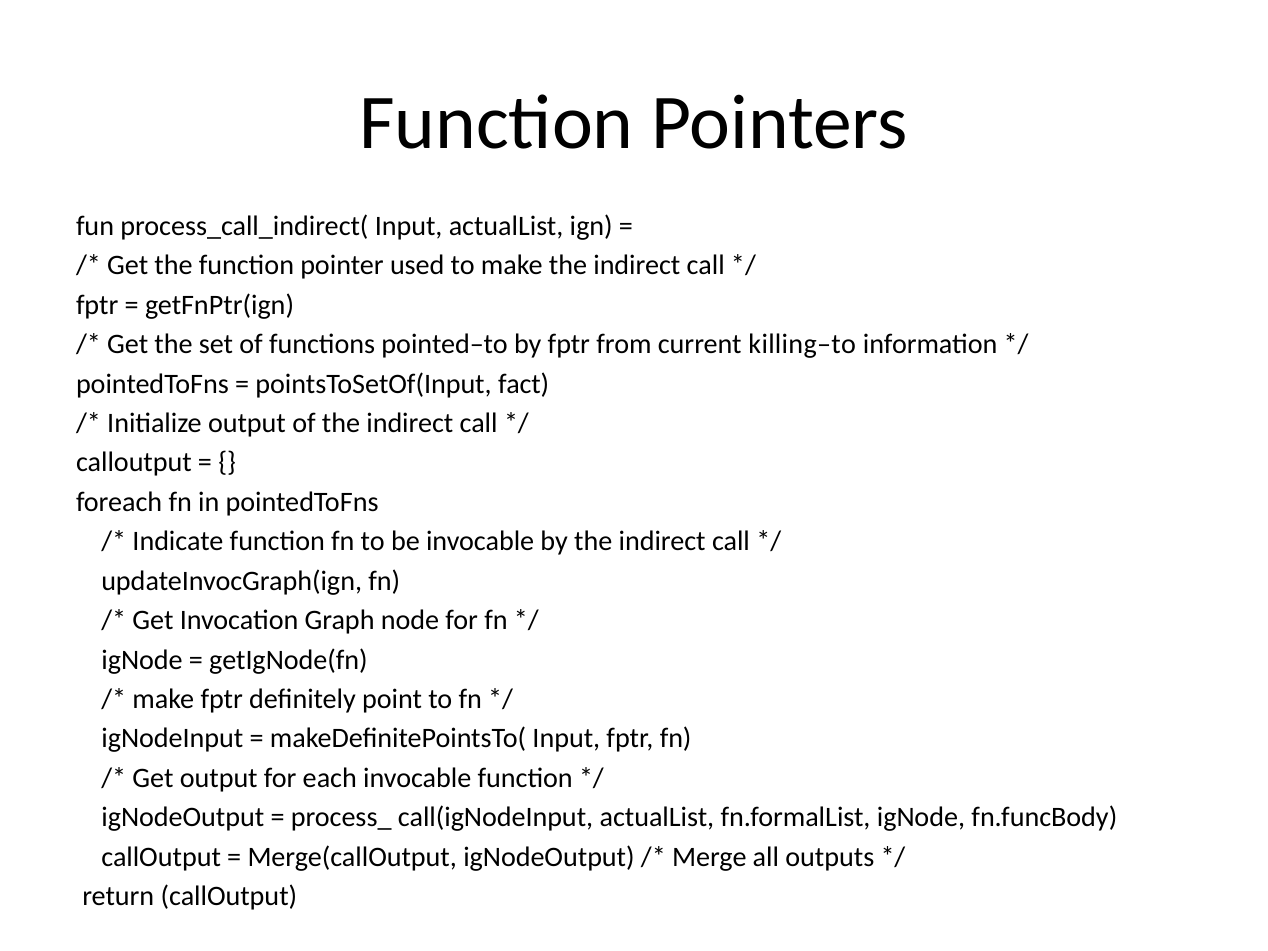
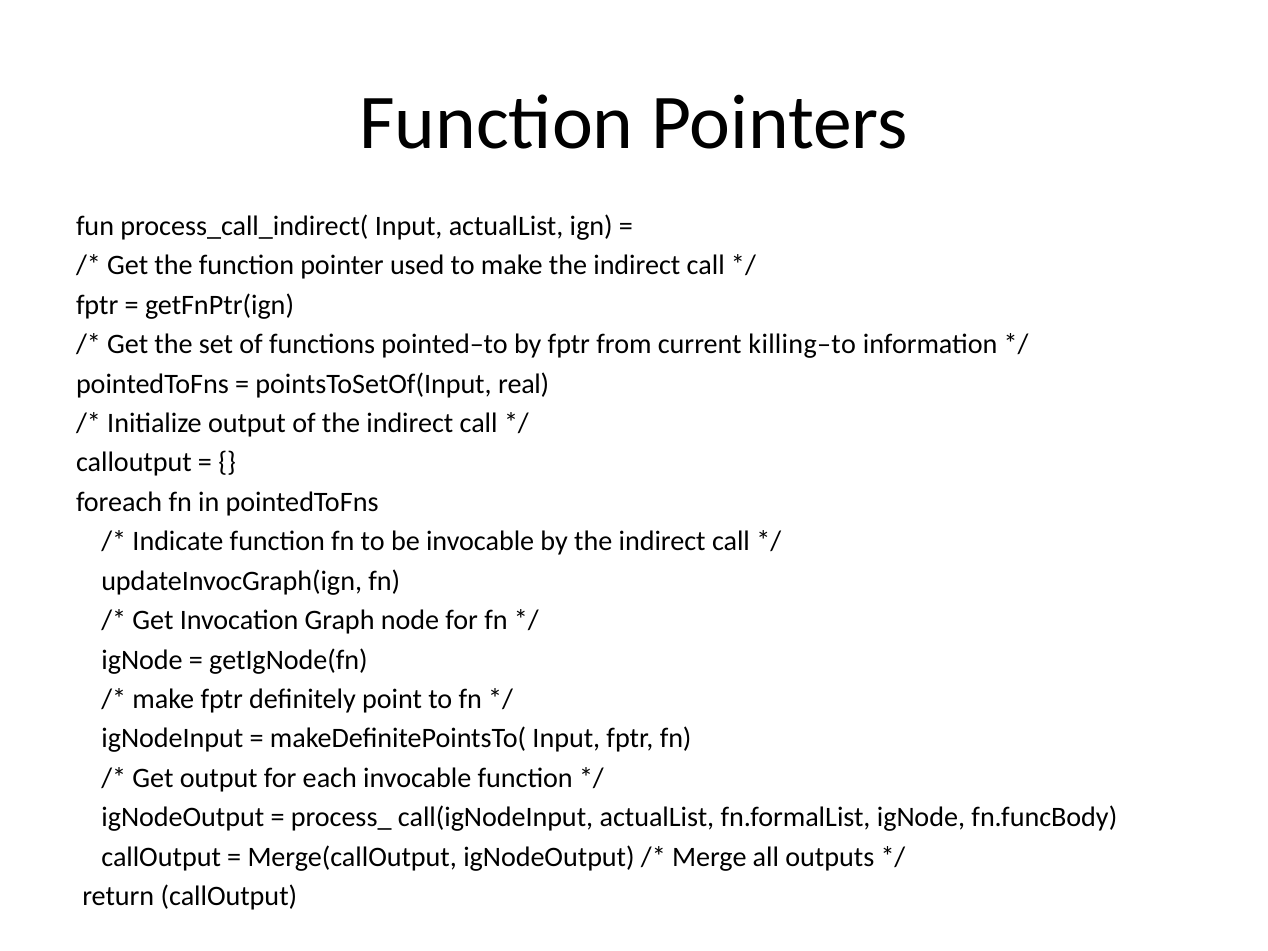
fact: fact -> real (524, 384)
